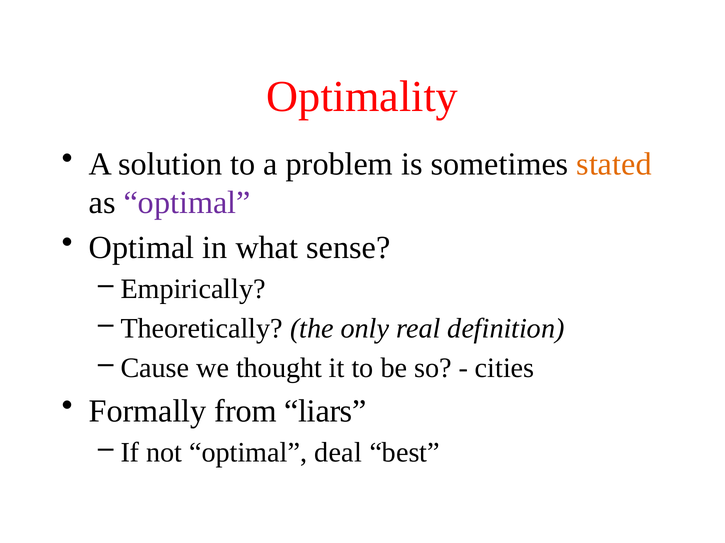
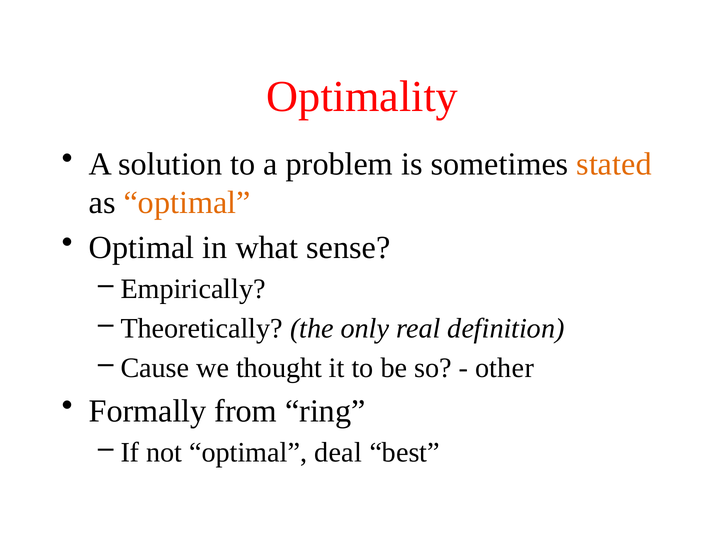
optimal colour: purple -> orange (187, 203)
cities: cities -> other (505, 369)
liars: liars -> ring (325, 412)
